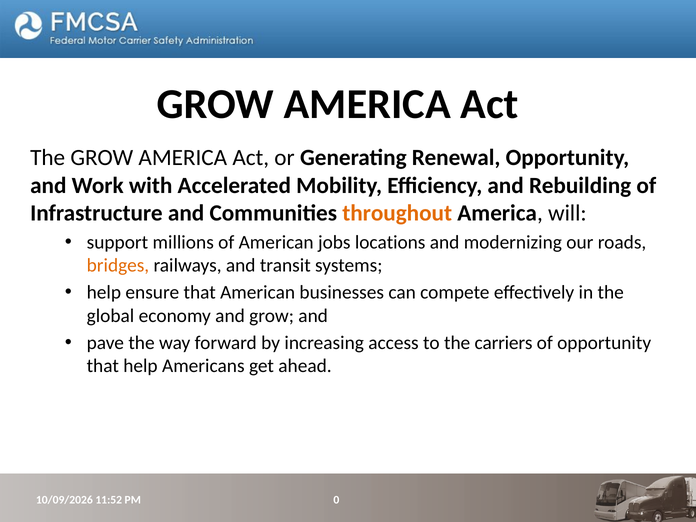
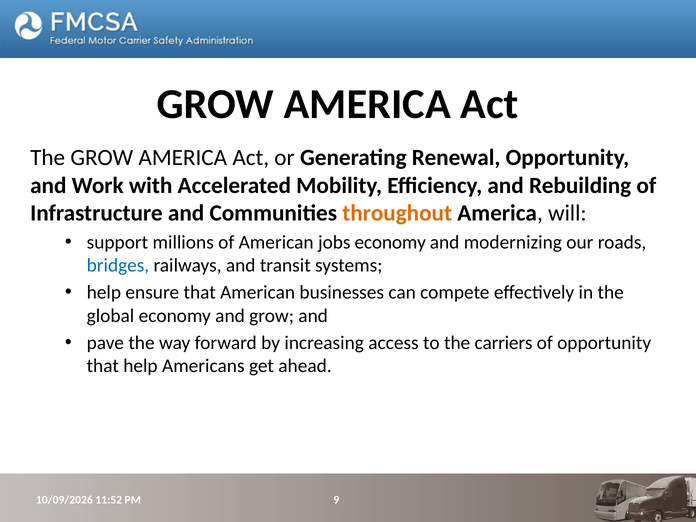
jobs locations: locations -> economy (390, 242)
bridges colour: orange -> blue (118, 266)
0: 0 -> 9 (336, 500)
